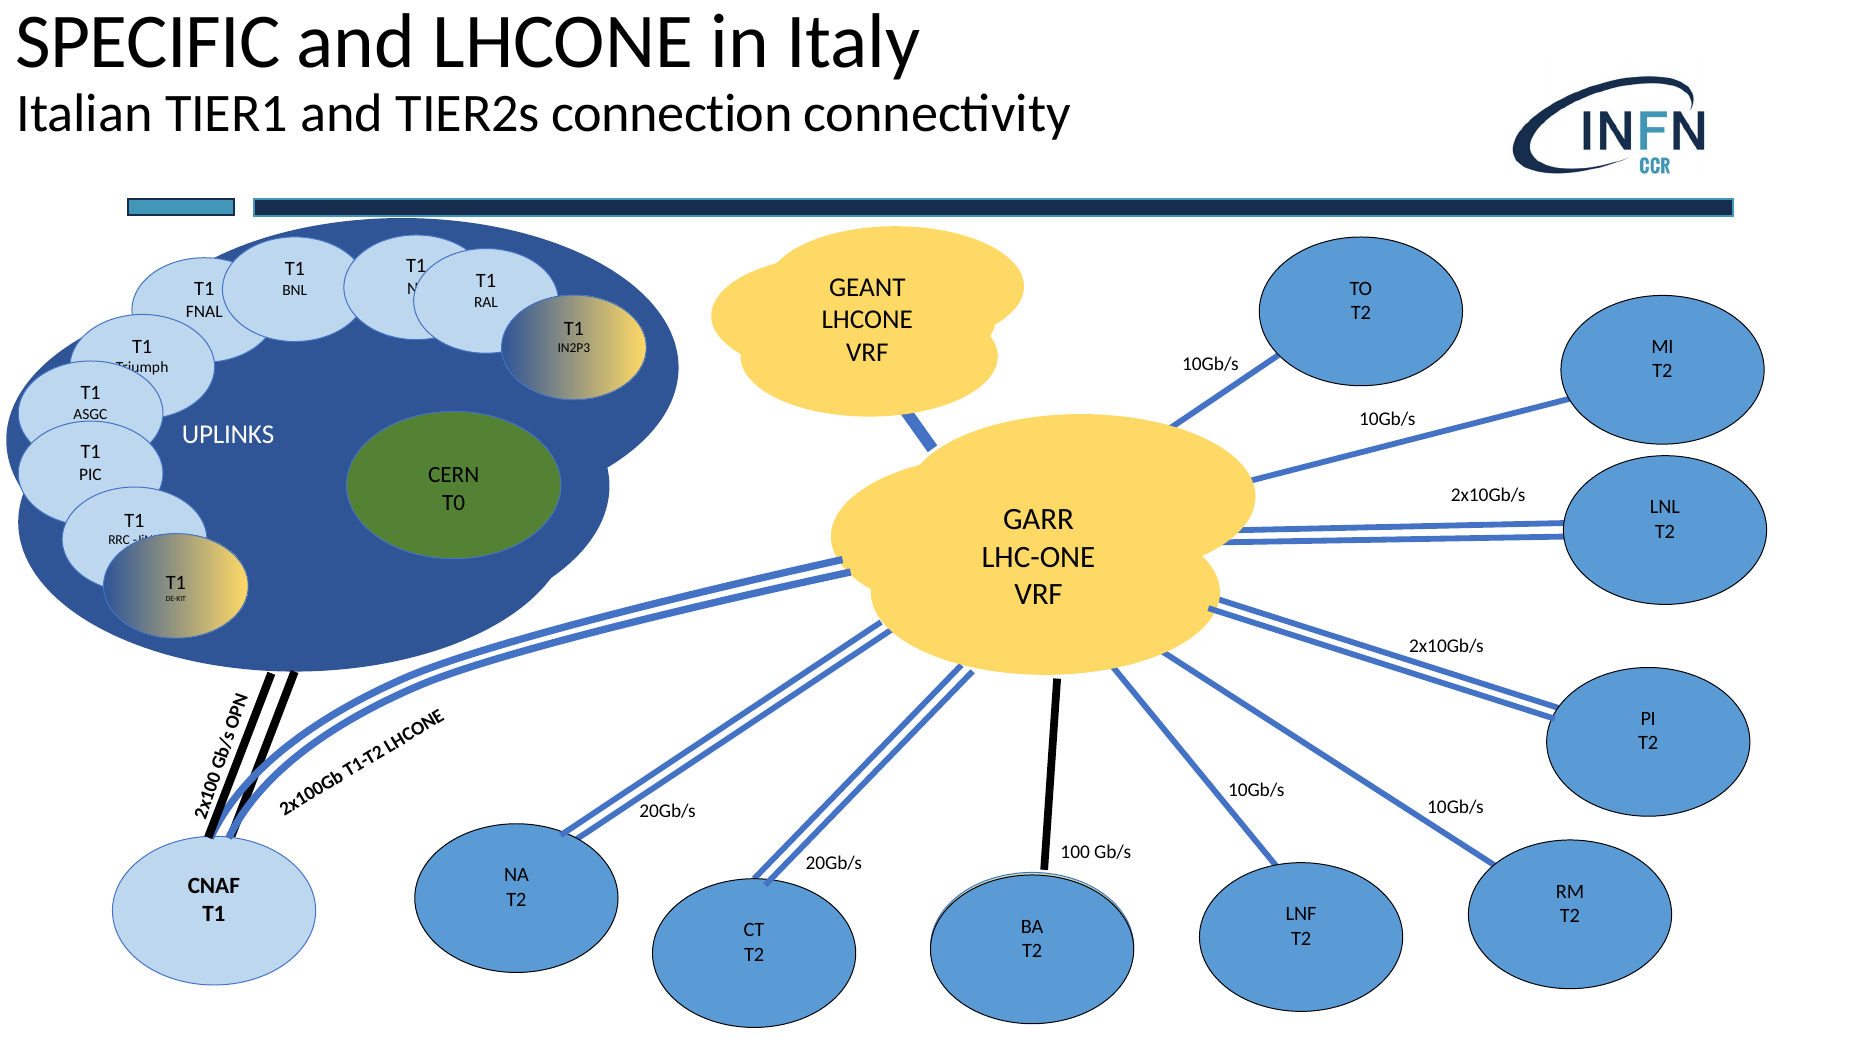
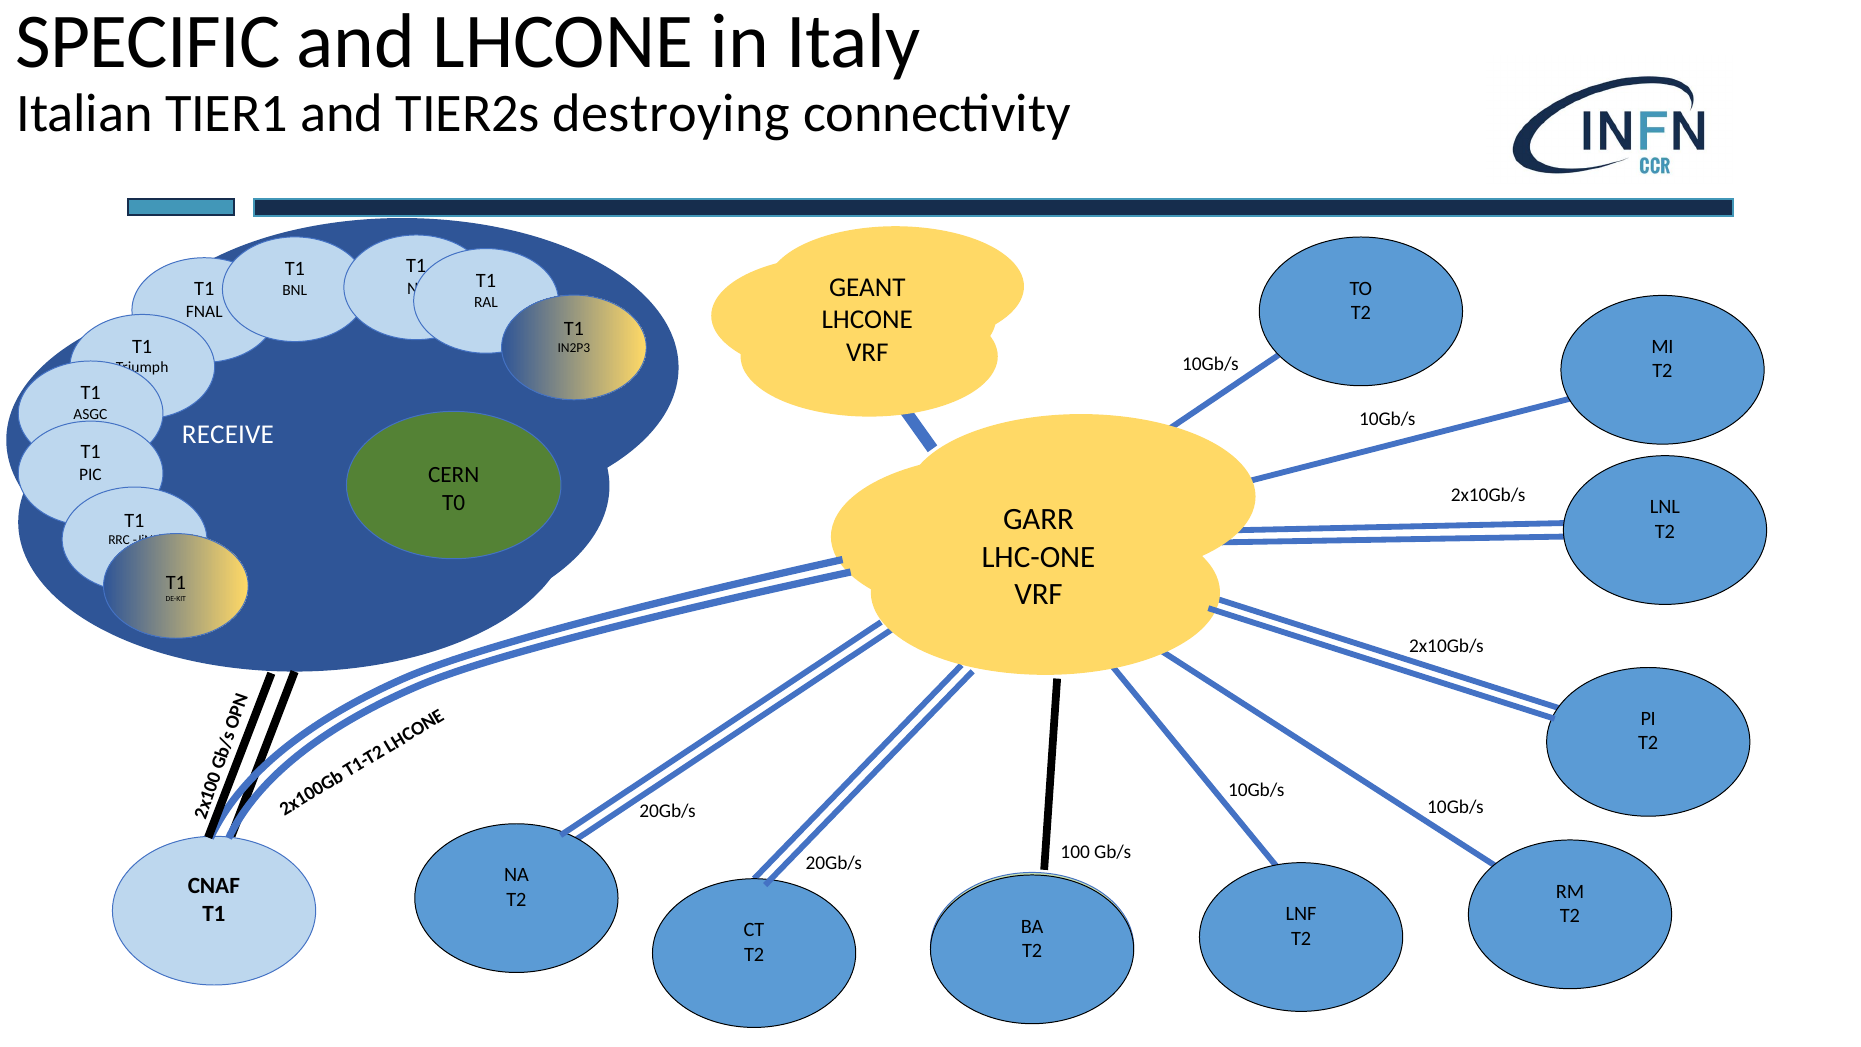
connection: connection -> destroying (671, 113)
UPLINKS: UPLINKS -> RECEIVE (228, 434)
